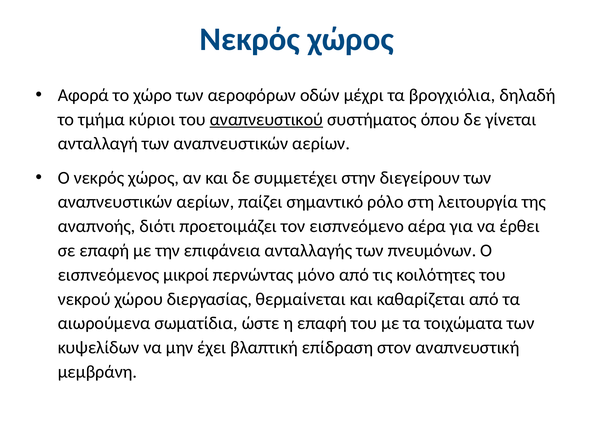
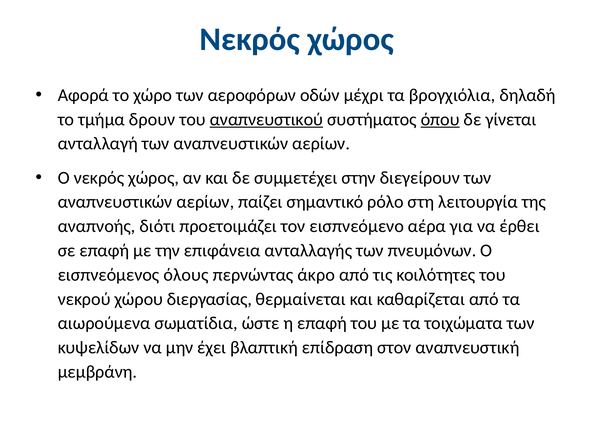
κύριοι: κύριοι -> δρουν (152, 119)
όπου underline: none -> present (440, 119)
μικροί: μικροί -> όλους (186, 275)
μόνο: μόνο -> άκρο (316, 275)
